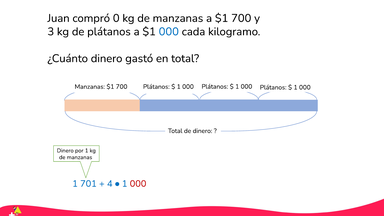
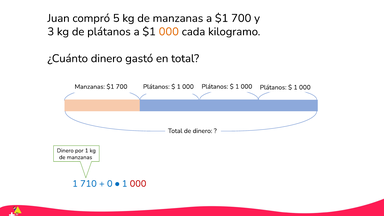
0: 0 -> 5 (116, 18)
000 colour: blue -> orange (169, 32)
701: 701 -> 710 (88, 184)
4: 4 -> 0 (110, 184)
